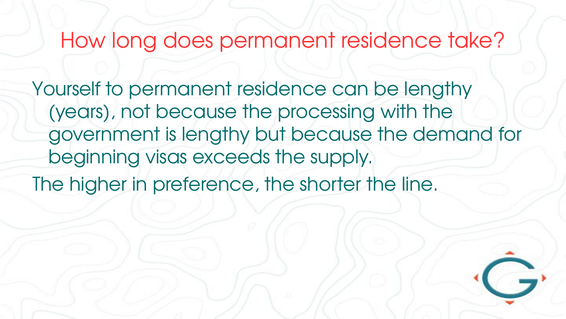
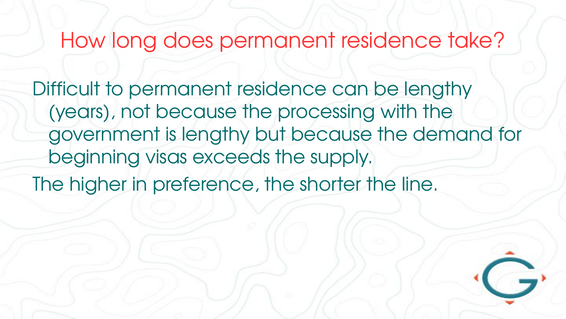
Yourself: Yourself -> Difficult (66, 89)
